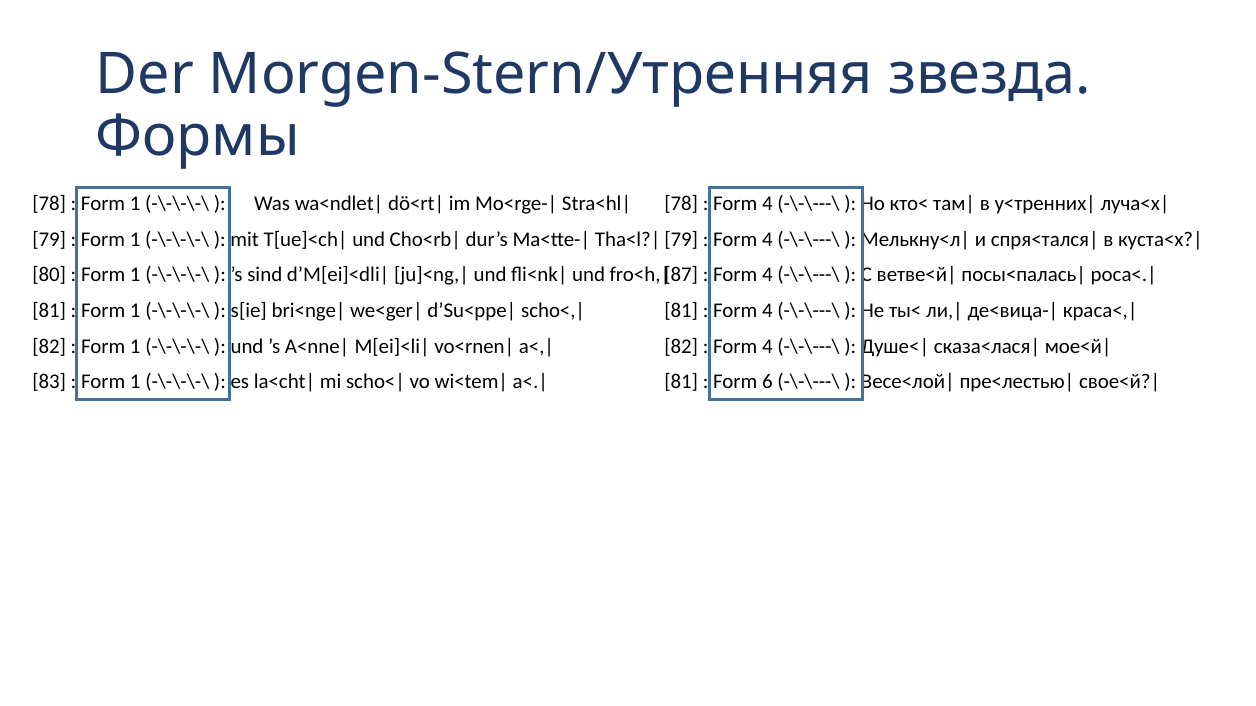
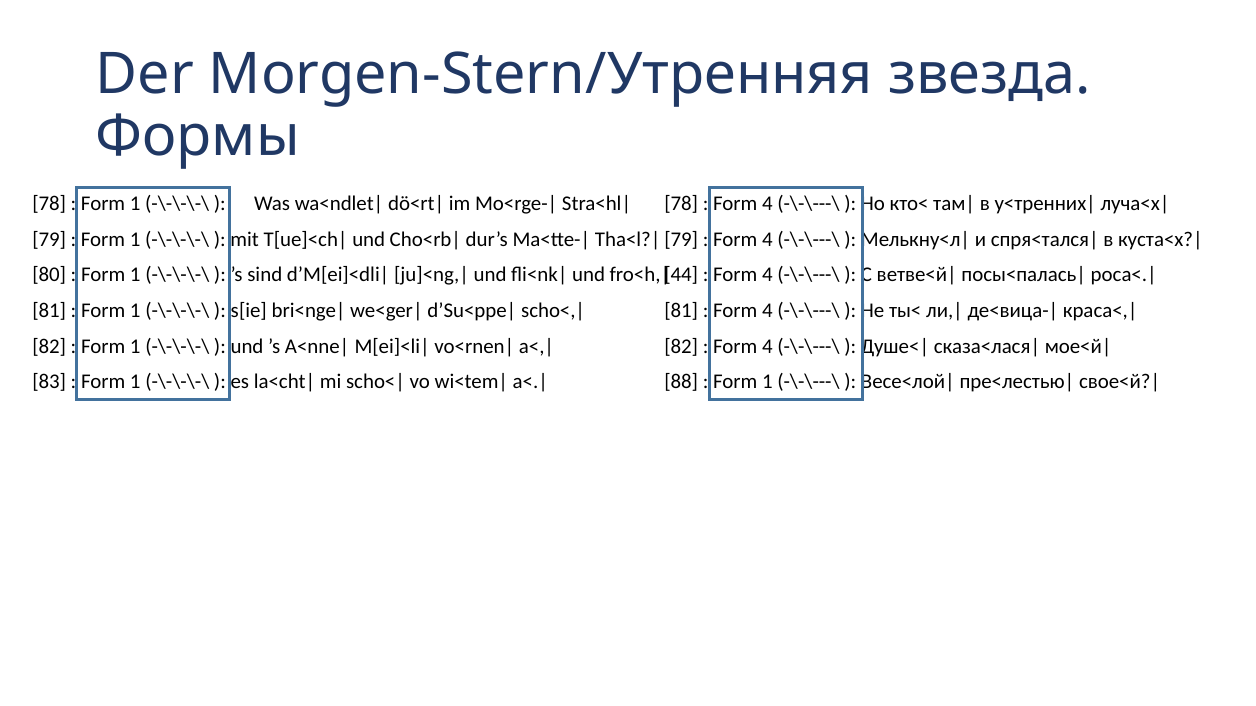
87: 87 -> 44 (681, 275)
81: 81 -> 88 (681, 382)
6: 6 -> 1 (767, 382)
